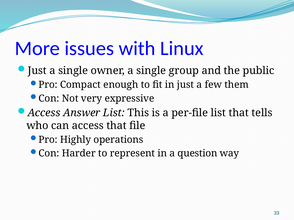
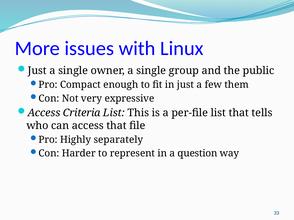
Answer: Answer -> Criteria (82, 113)
operations: operations -> separately (118, 140)
